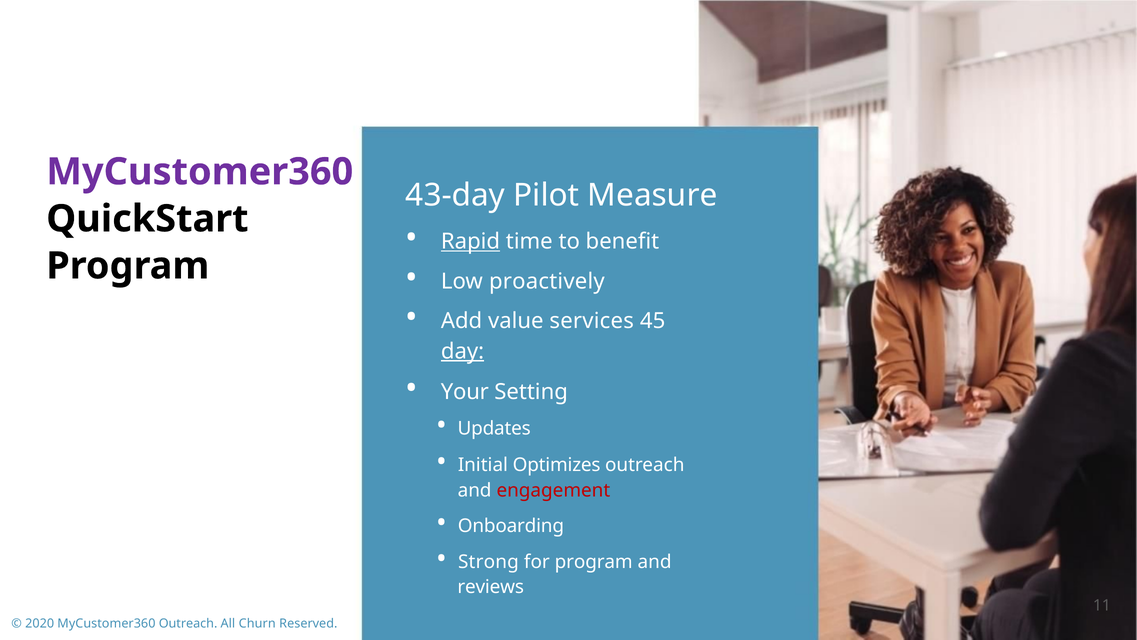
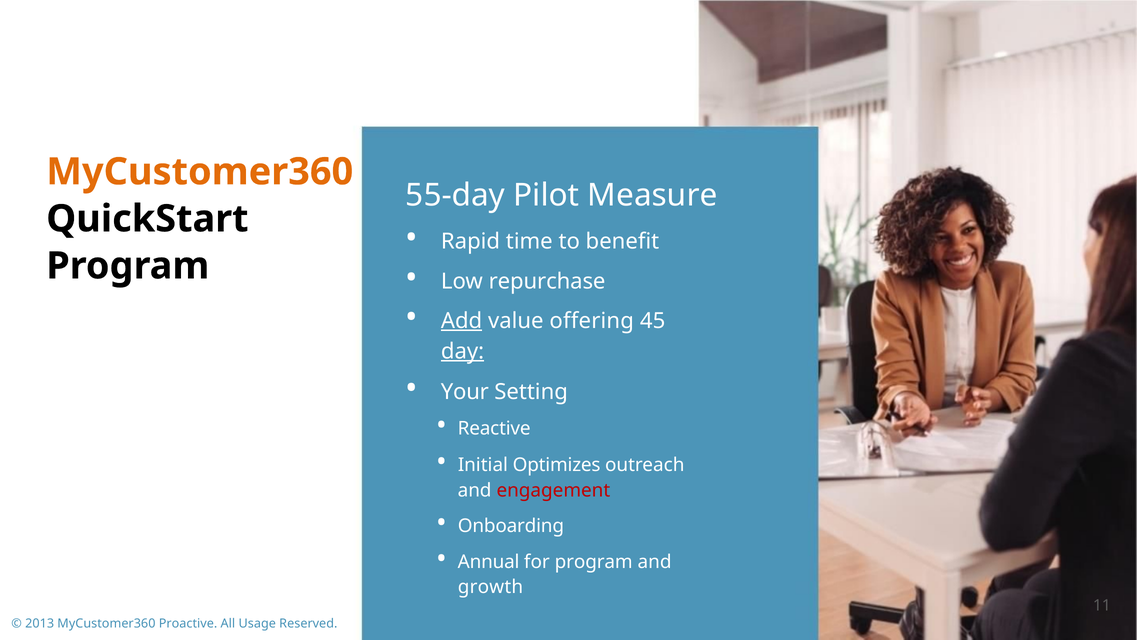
MyCustomer360 colour: purple -> orange (200, 172)
43-day: 43-day -> 55-day (455, 195)
Rapid underline: present -> none (471, 241)
proactively: proactively -> repurchase (547, 281)
Add underline: none -> present (462, 321)
services: services -> offering (592, 321)
Updates: Updates -> Reactive (494, 428)
Strong: Strong -> Annual (489, 561)
reviews: reviews -> growth (491, 587)
2020: 2020 -> 2013 (40, 623)
MyCustomer360 Outreach: Outreach -> Proactive (188, 623)
Churn: Churn -> Usage (257, 623)
